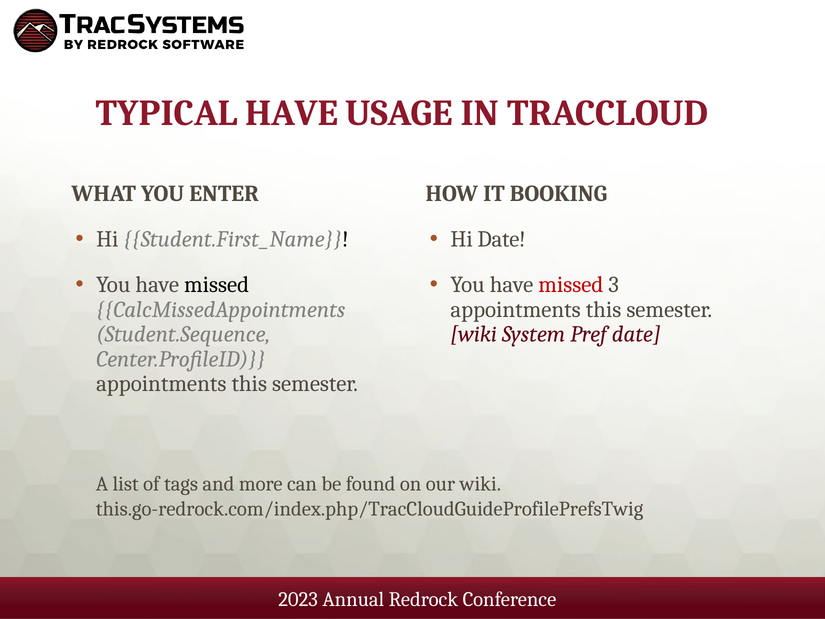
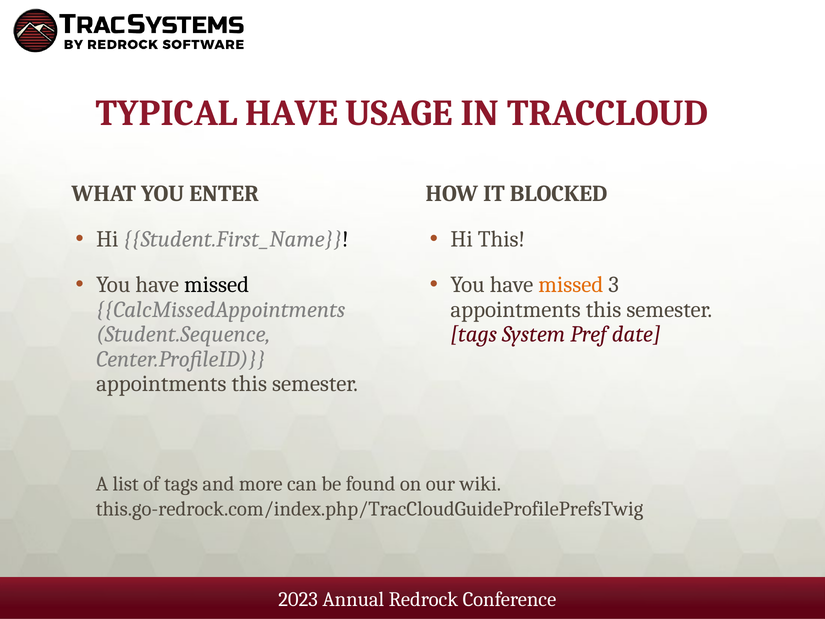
BOOKING: BOOKING -> BLOCKED (559, 194)
Hi Date: Date -> This (501, 239)
missed colour: red -> orange (571, 285)
wiki: wiki -> tags (474, 334)
